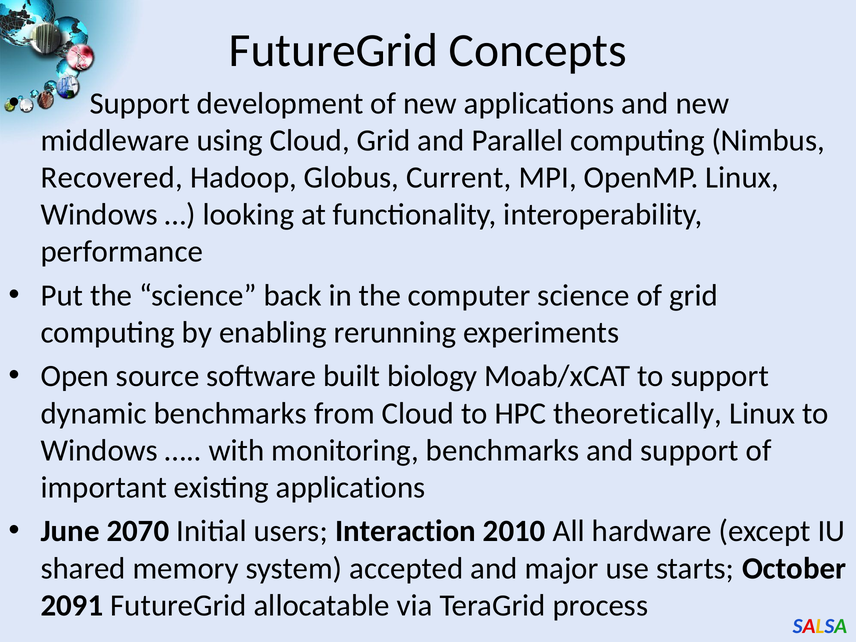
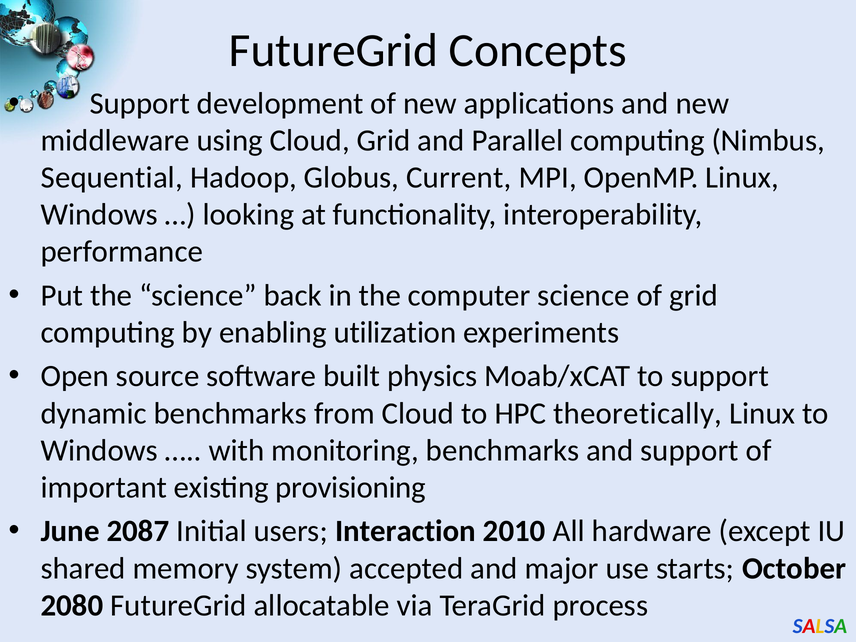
Recovered: Recovered -> Sequential (112, 178)
rerunning: rerunning -> utilization (395, 333)
biology: biology -> physics (432, 376)
existing applications: applications -> provisioning (351, 487)
2070: 2070 -> 2087 (138, 531)
2091: 2091 -> 2080 (72, 605)
